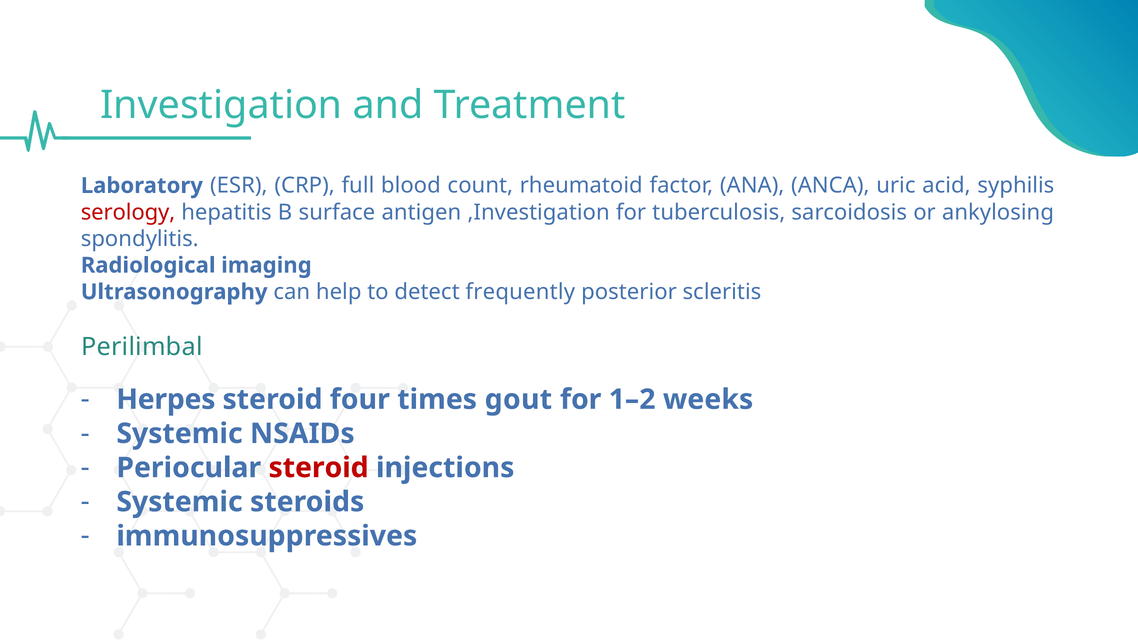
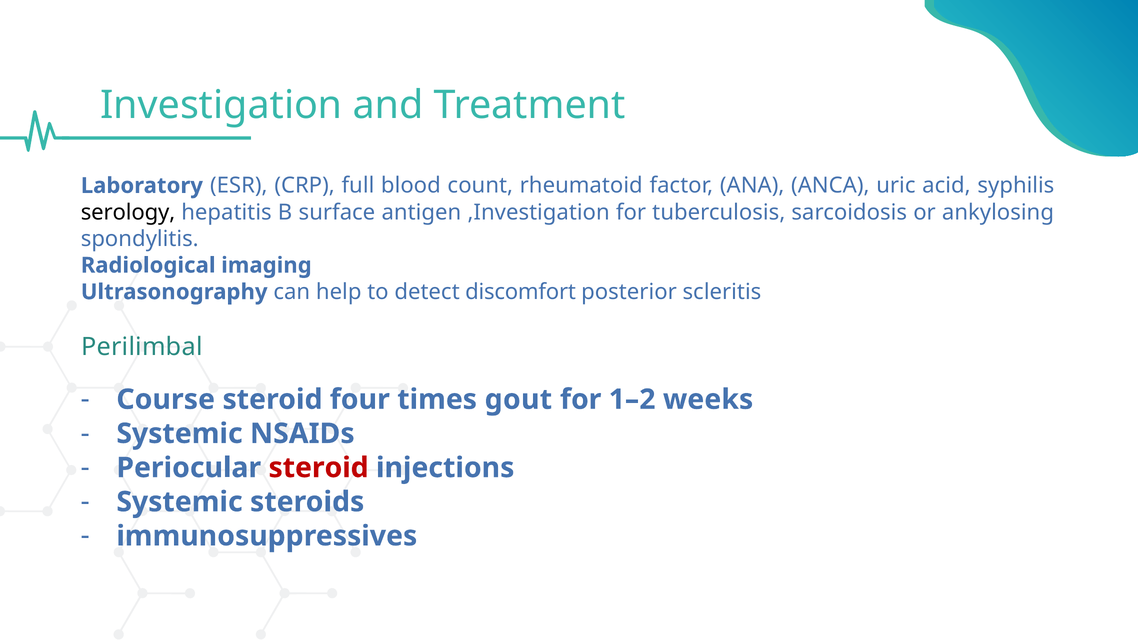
serology colour: red -> black (128, 212)
frequently: frequently -> discomfort (521, 292)
Herpes: Herpes -> Course (166, 400)
